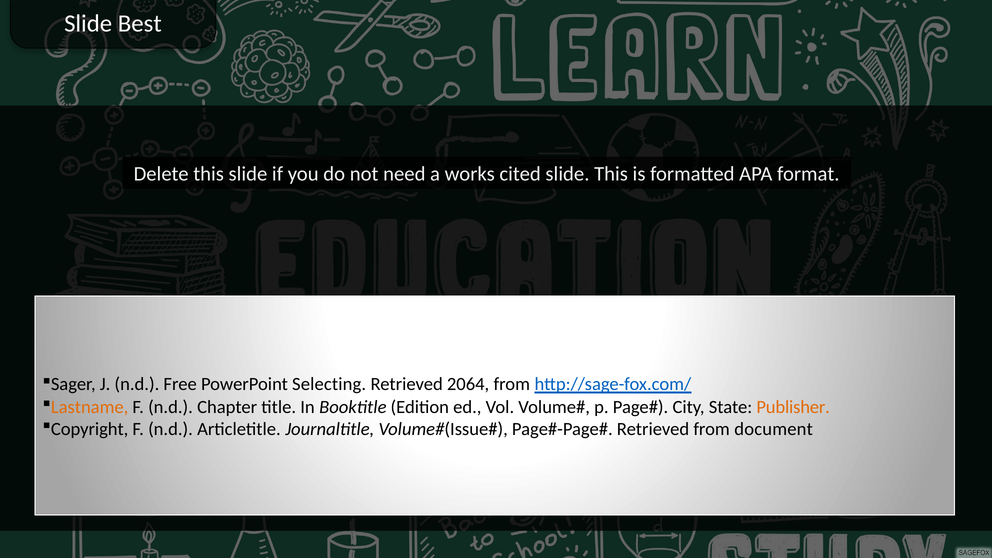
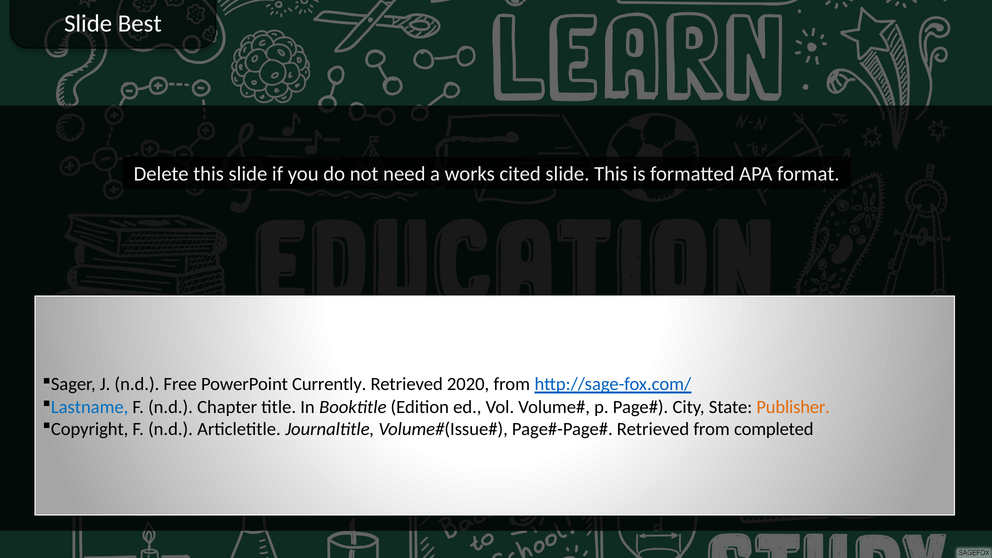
Selecting: Selecting -> Currently (329, 384)
2064: 2064 -> 2020 (468, 384)
Lastname colour: orange -> blue (90, 407)
document: document -> completed (774, 429)
